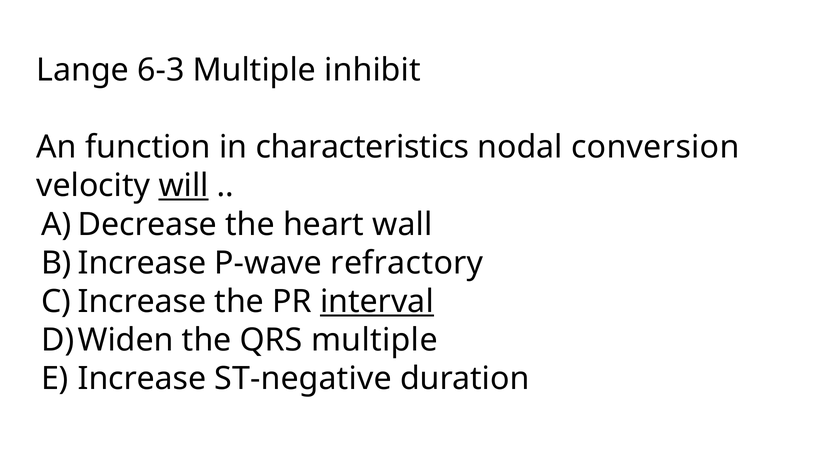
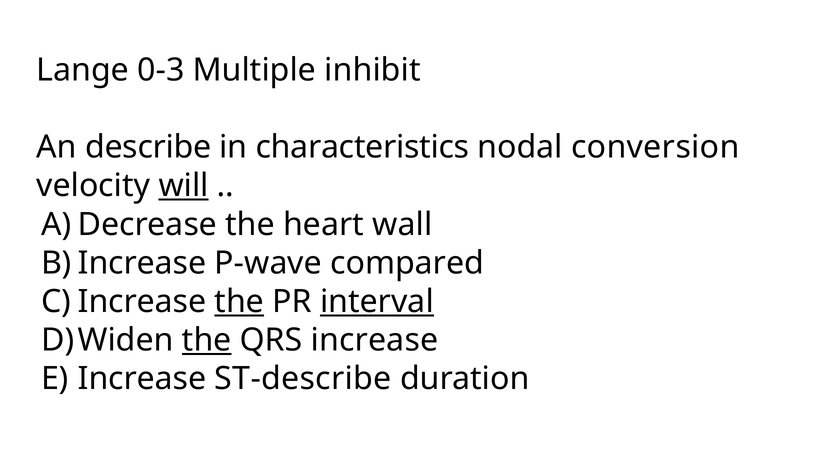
6-3: 6-3 -> 0-3 (161, 70)
function: function -> describe (148, 147)
refractory: refractory -> compared (407, 263)
the underline: none -> present (239, 302)
the underline: none -> present (207, 340)
QRS multiple: multiple -> increase (375, 340)
ST-negative: ST-negative -> ST-describe (303, 379)
